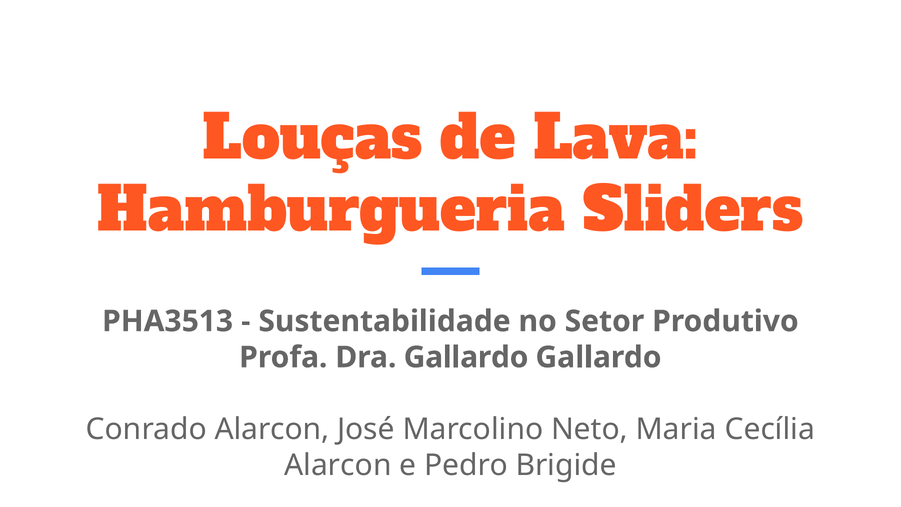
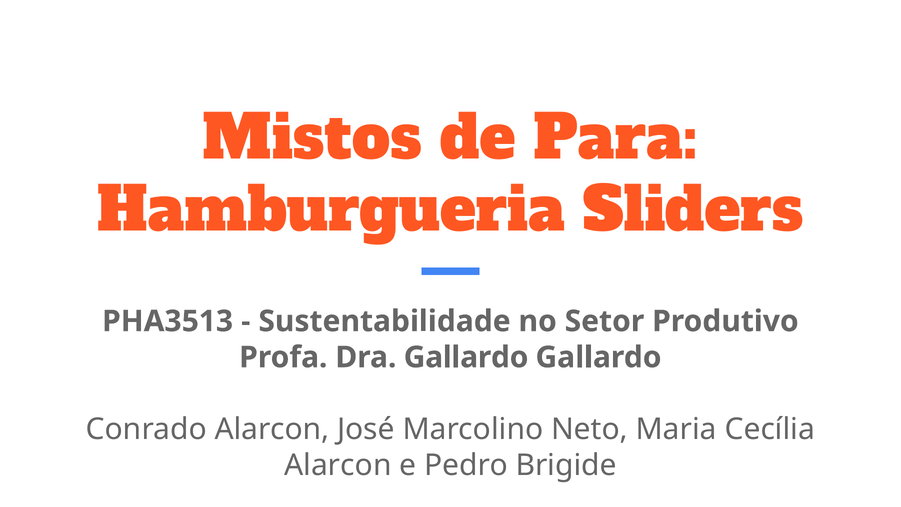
Louças: Louças -> Mistos (312, 139)
Lava: Lava -> Para (616, 139)
